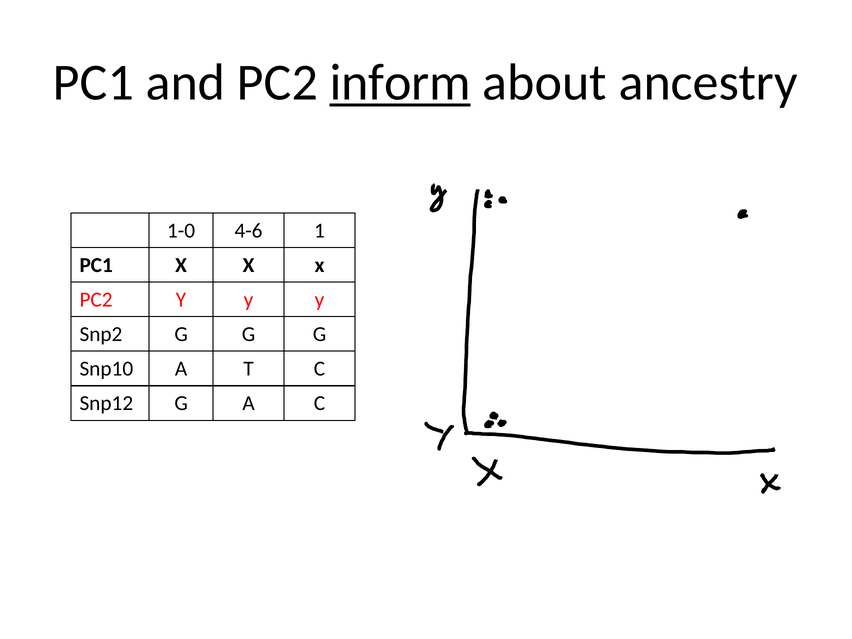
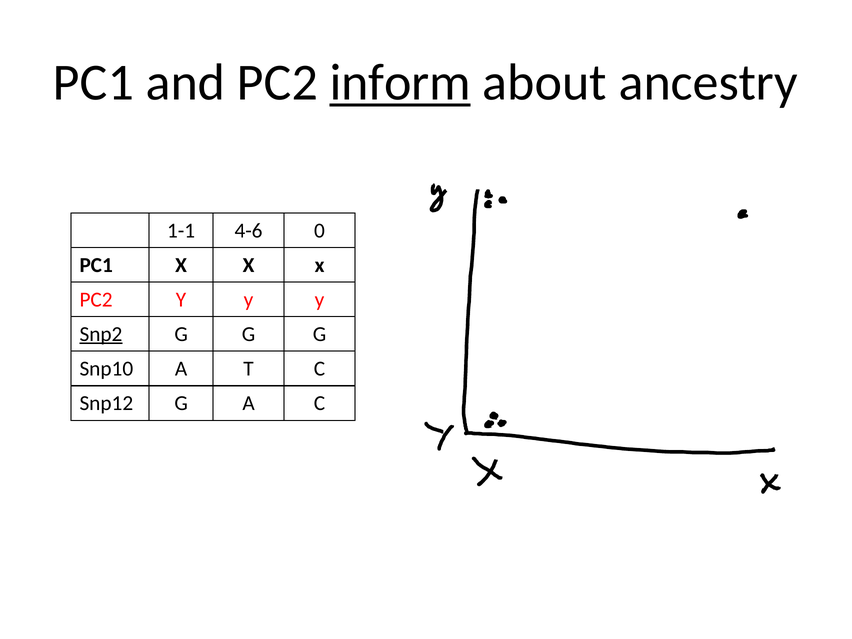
1-0: 1-0 -> 1-1 (181, 231)
1: 1 -> 0 (319, 231)
Snp2 underline: none -> present (101, 334)
